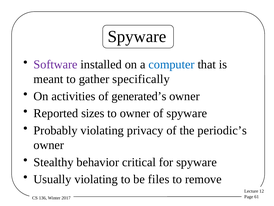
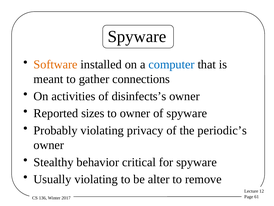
Software colour: purple -> orange (56, 64)
specifically: specifically -> connections (141, 79)
generated’s: generated’s -> disinfects’s (139, 96)
files: files -> alter (159, 179)
